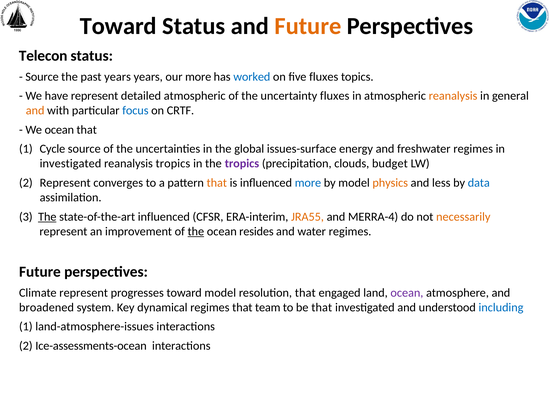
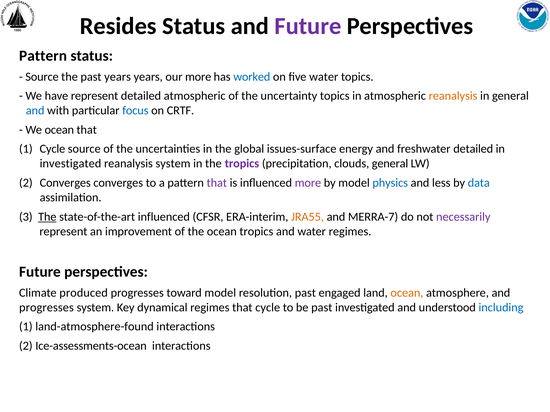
Toward: Toward -> Resides (118, 26)
Future colour: orange -> purple (308, 26)
Telecon: Telecon -> Pattern (43, 56)
five fluxes: fluxes -> water (324, 77)
uncertainty fluxes: fluxes -> topics (335, 96)
and colour: orange -> blue (35, 111)
freshwater regimes: regimes -> detailed (473, 149)
reanalysis tropics: tropics -> system (173, 164)
clouds budget: budget -> general (390, 164)
2 Represent: Represent -> Converges (65, 183)
that colour: orange -> purple (217, 183)
more colour: blue -> purple (308, 183)
physics colour: orange -> blue (390, 183)
MERRA-4: MERRA-4 -> MERRA-7 (373, 217)
necessarily colour: orange -> purple (463, 217)
the underline: present -> none (196, 232)
ocean resides: resides -> tropics (256, 232)
Climate represent: represent -> produced (84, 293)
resolution that: that -> past (305, 293)
ocean colour: purple -> orange (407, 293)
broadened: broadened -> progresses (46, 308)
that team: team -> cycle (268, 308)
be that: that -> past (322, 308)
land-atmosphere-issues: land-atmosphere-issues -> land-atmosphere-found (95, 327)
